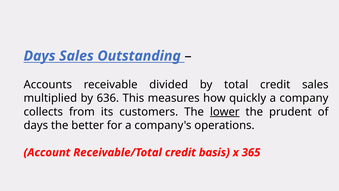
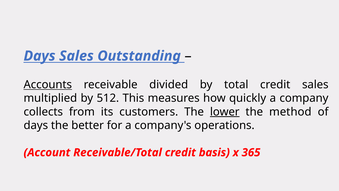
Accounts underline: none -> present (48, 84)
636: 636 -> 512 (108, 98)
prudent: prudent -> method (290, 112)
